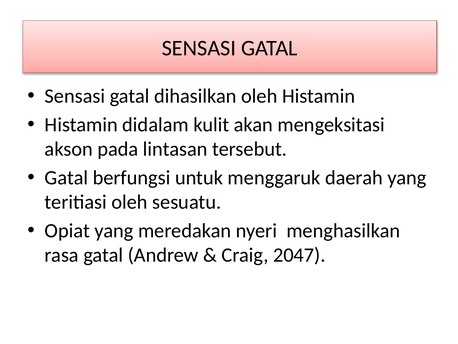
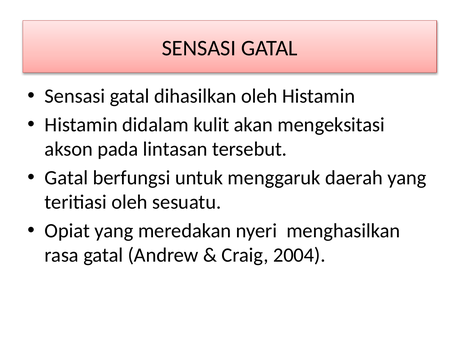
2047: 2047 -> 2004 (299, 255)
